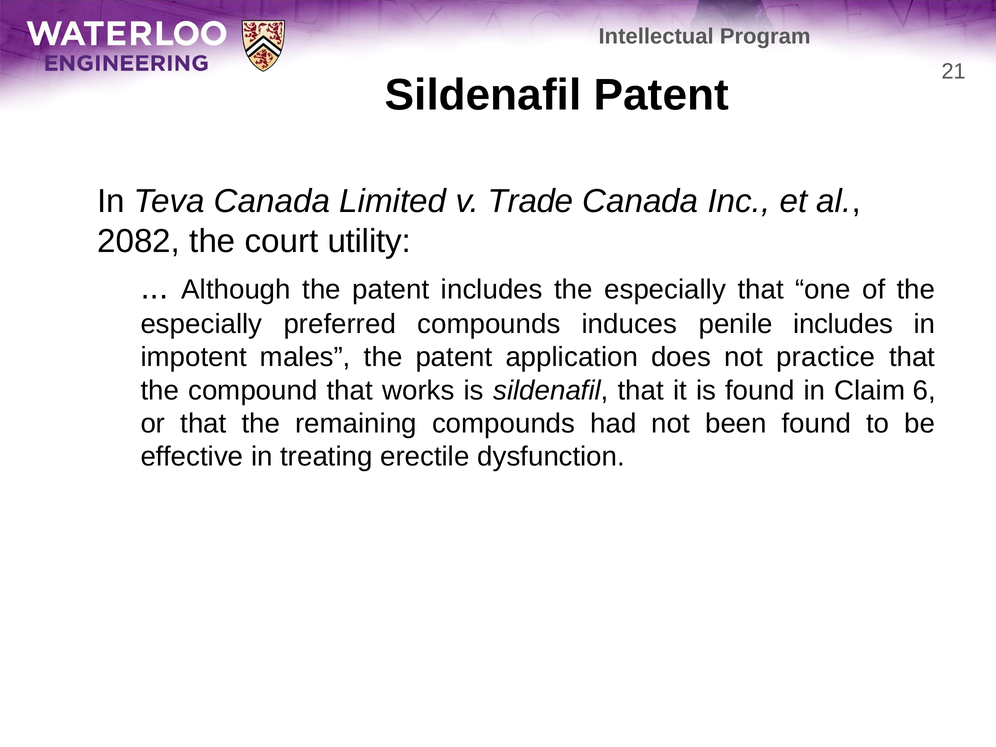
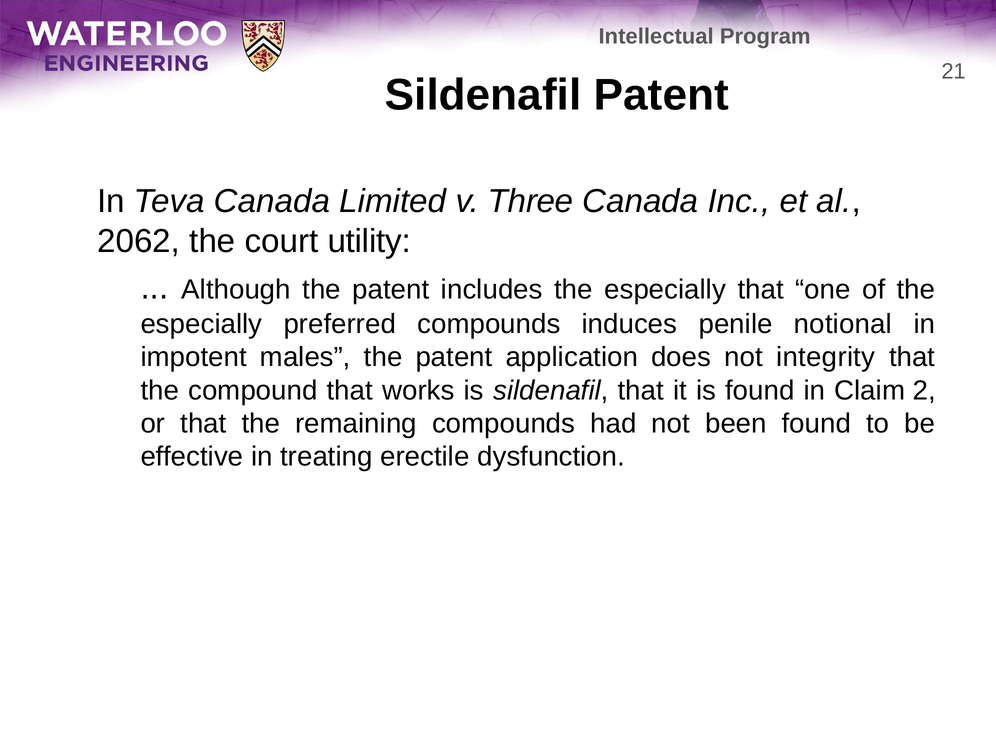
Trade: Trade -> Three (531, 202)
2082: 2082 -> 2062 (139, 241)
penile includes: includes -> notional (843, 324)
practice: practice -> integrity (826, 357)
6: 6 -> 2 (924, 390)
